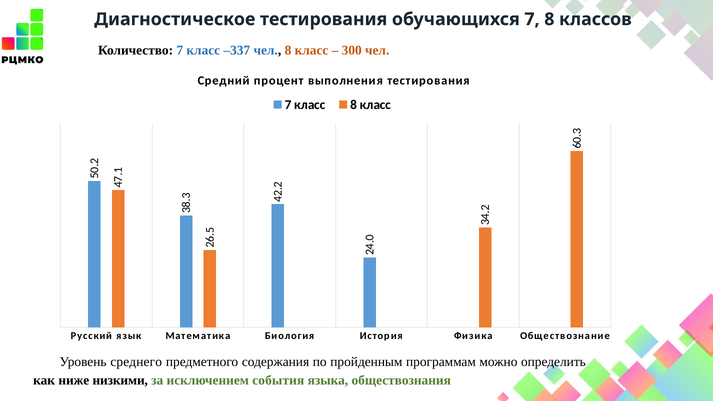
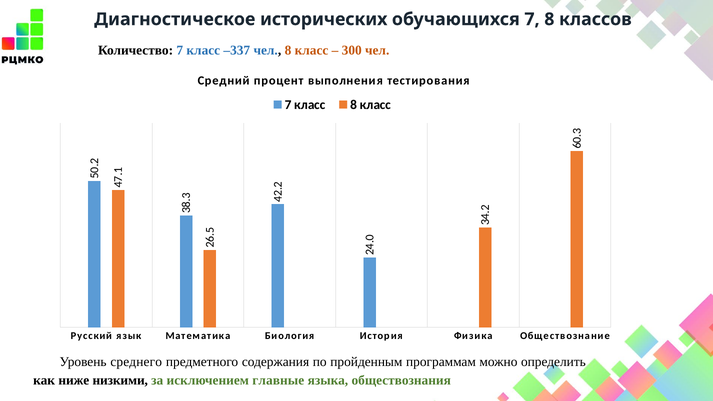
Диагностическое тестирования: тестирования -> исторических (324, 19)
события: события -> главные (278, 381)
